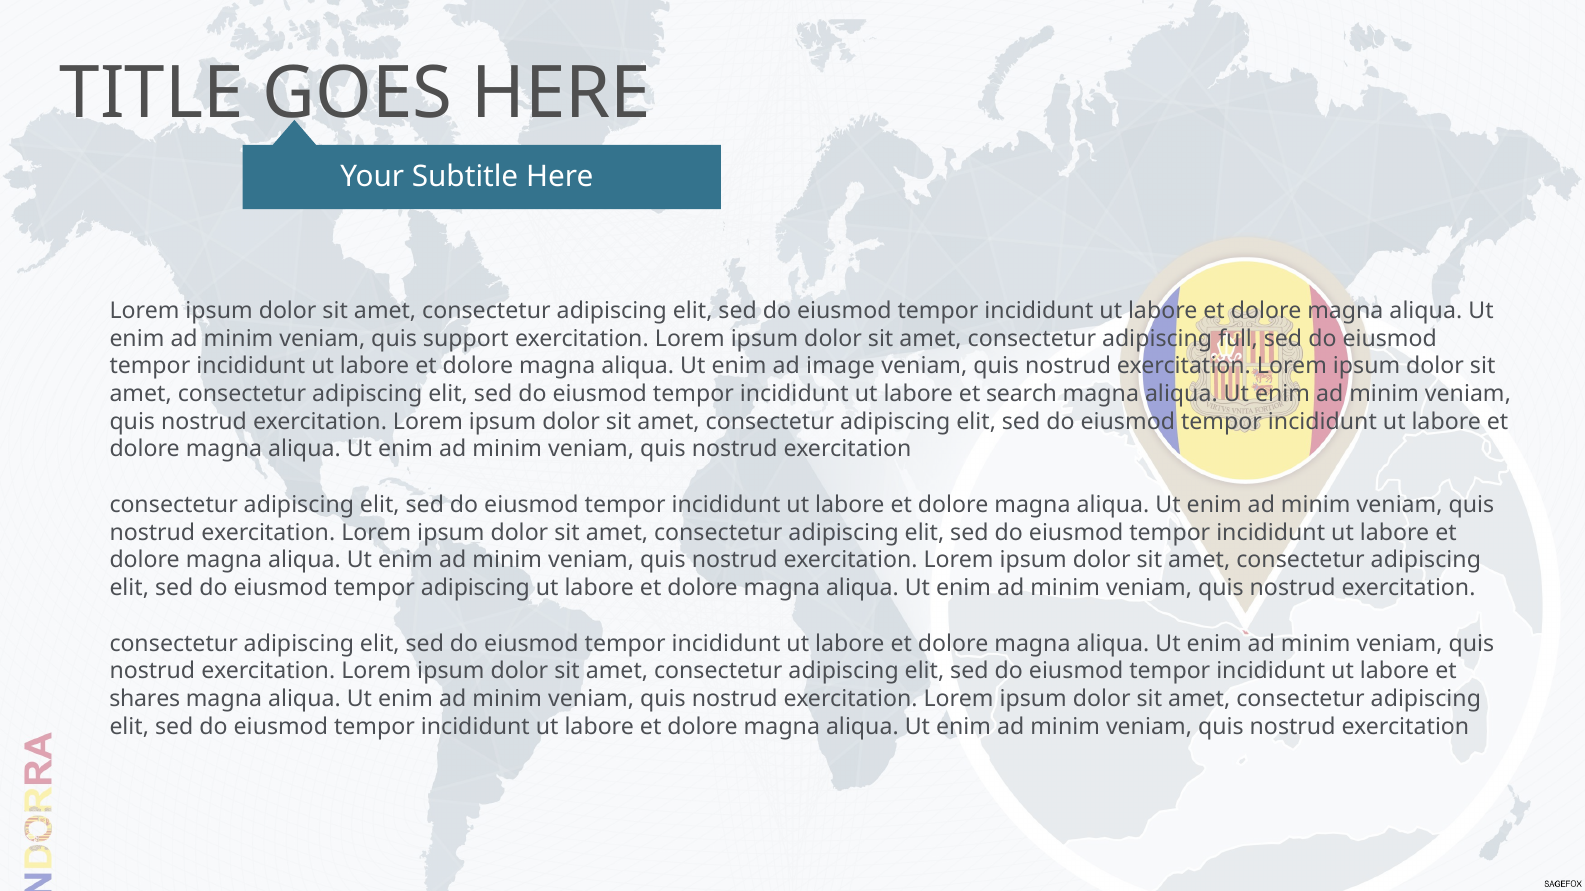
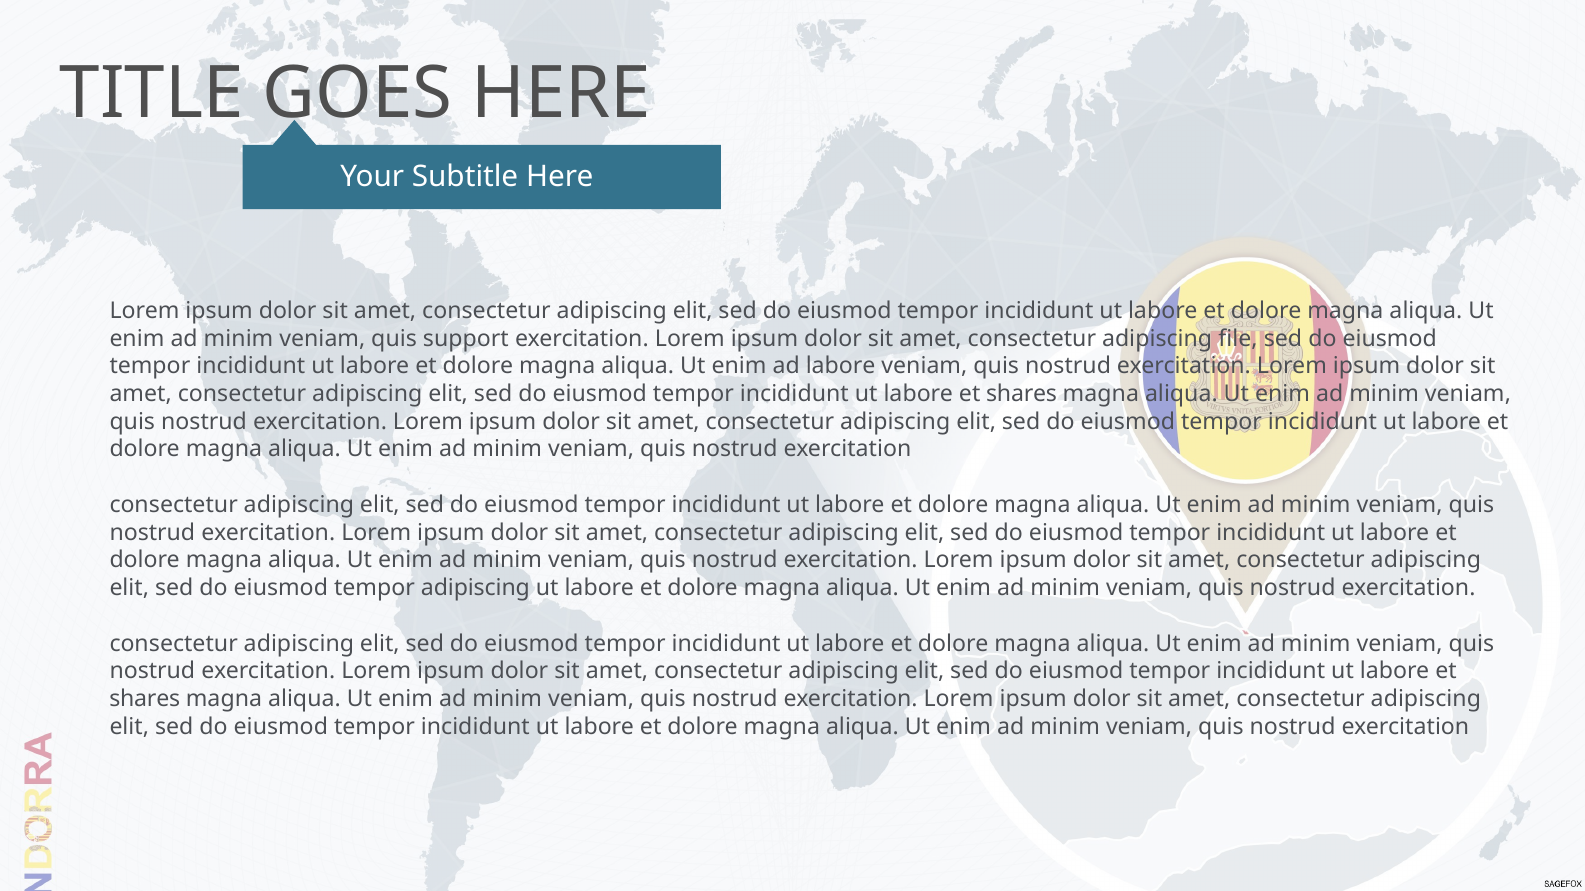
full: full -> file (1238, 339)
ad image: image -> labore (841, 366)
search: search -> shares (1022, 394)
